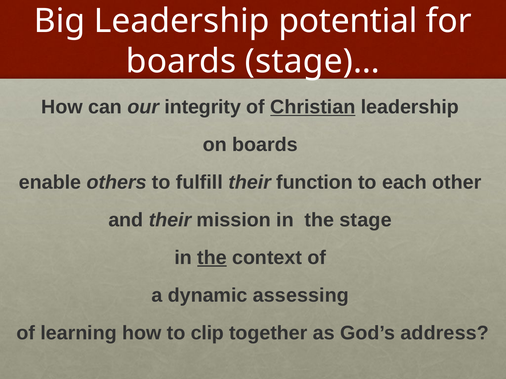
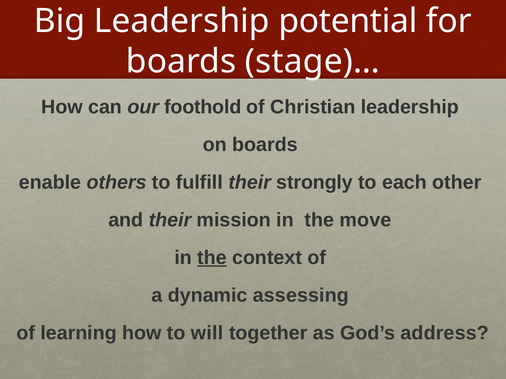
integrity: integrity -> foothold (203, 107)
Christian underline: present -> none (313, 107)
function: function -> strongly (315, 183)
stage: stage -> move (366, 220)
clip: clip -> will (207, 333)
